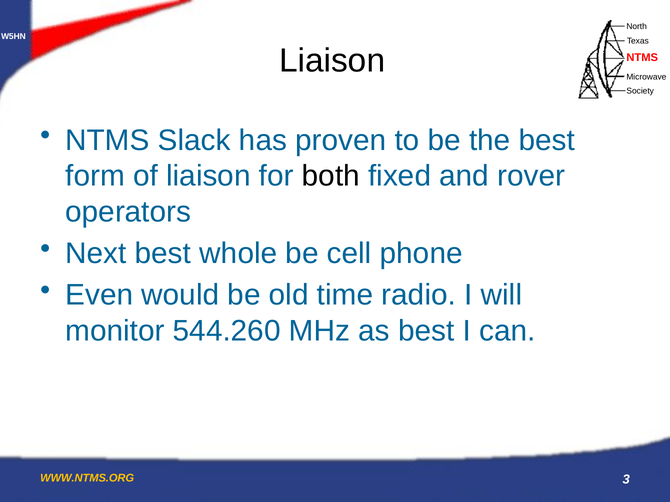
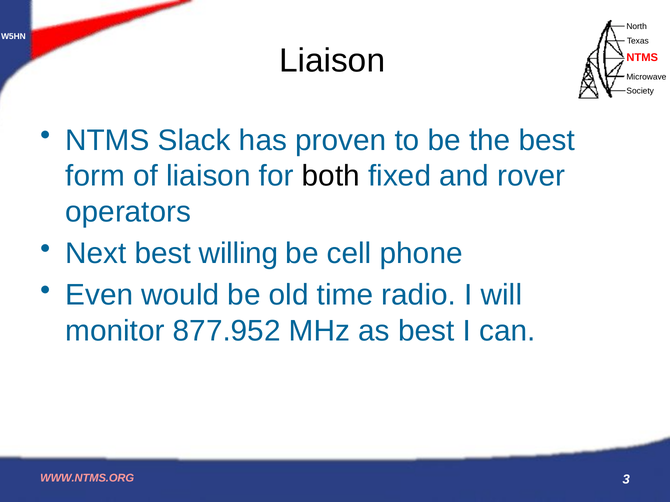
whole: whole -> willing (238, 254)
544.260: 544.260 -> 877.952 (227, 331)
WWW.NTMS.ORG colour: yellow -> pink (87, 478)
